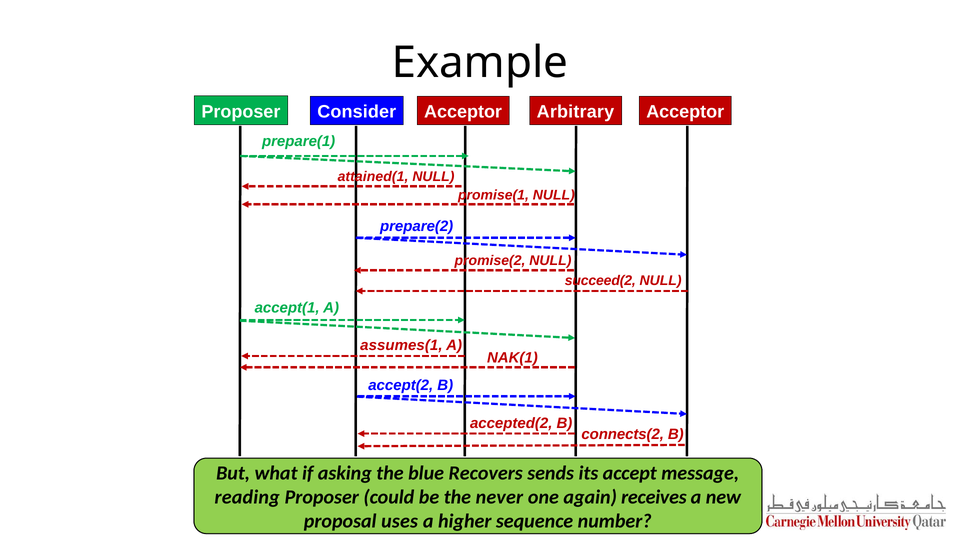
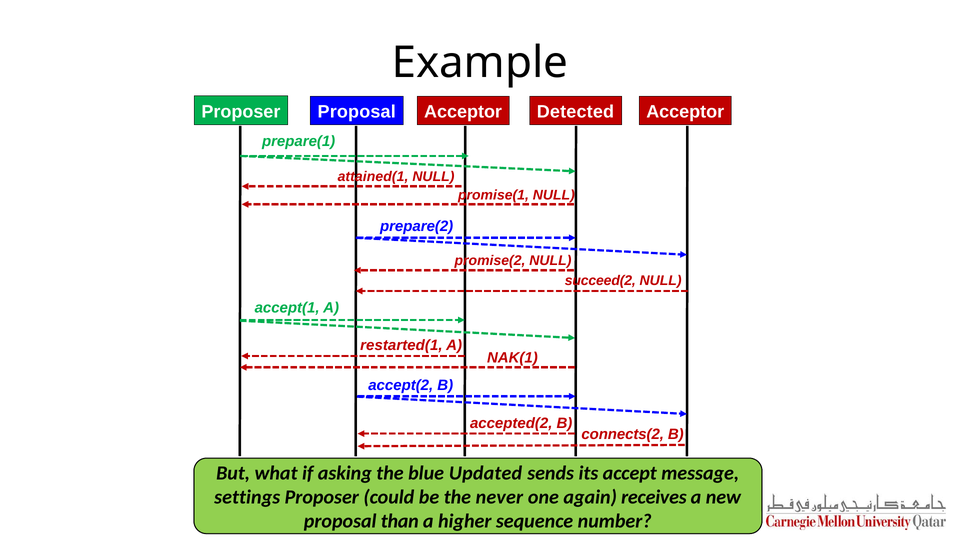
Consider: Consider -> Proposal (357, 112)
Arbitrary: Arbitrary -> Detected (575, 112)
assumes(1: assumes(1 -> restarted(1 (401, 345)
Recovers: Recovers -> Updated (486, 473)
reading: reading -> settings (247, 497)
uses: uses -> than (400, 521)
